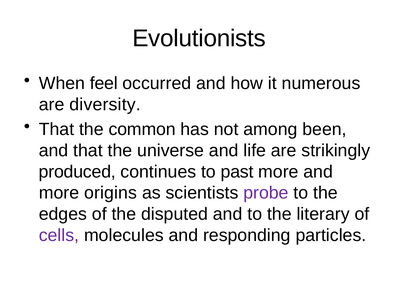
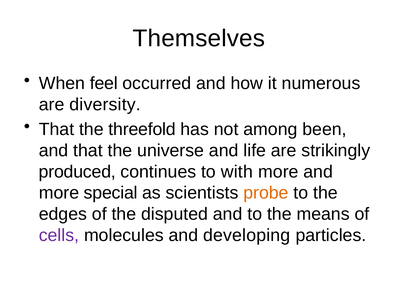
Evolutionists: Evolutionists -> Themselves (199, 39)
common: common -> threefold (142, 129)
past: past -> with (237, 172)
origins: origins -> special (111, 193)
probe colour: purple -> orange (266, 193)
literary: literary -> means (323, 214)
responding: responding -> developing (247, 236)
